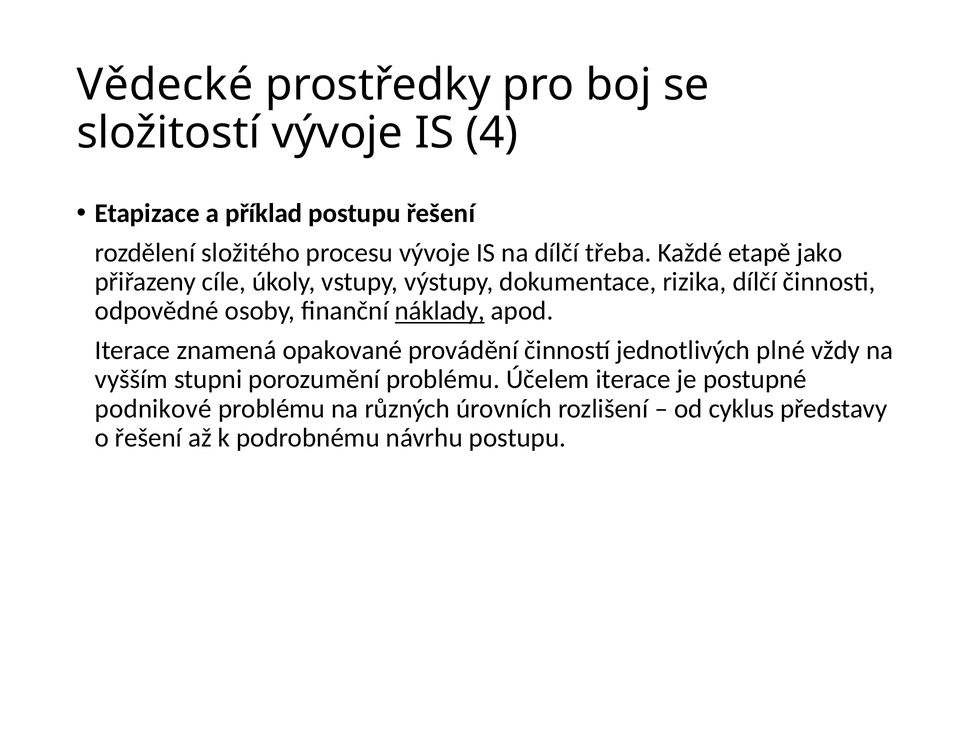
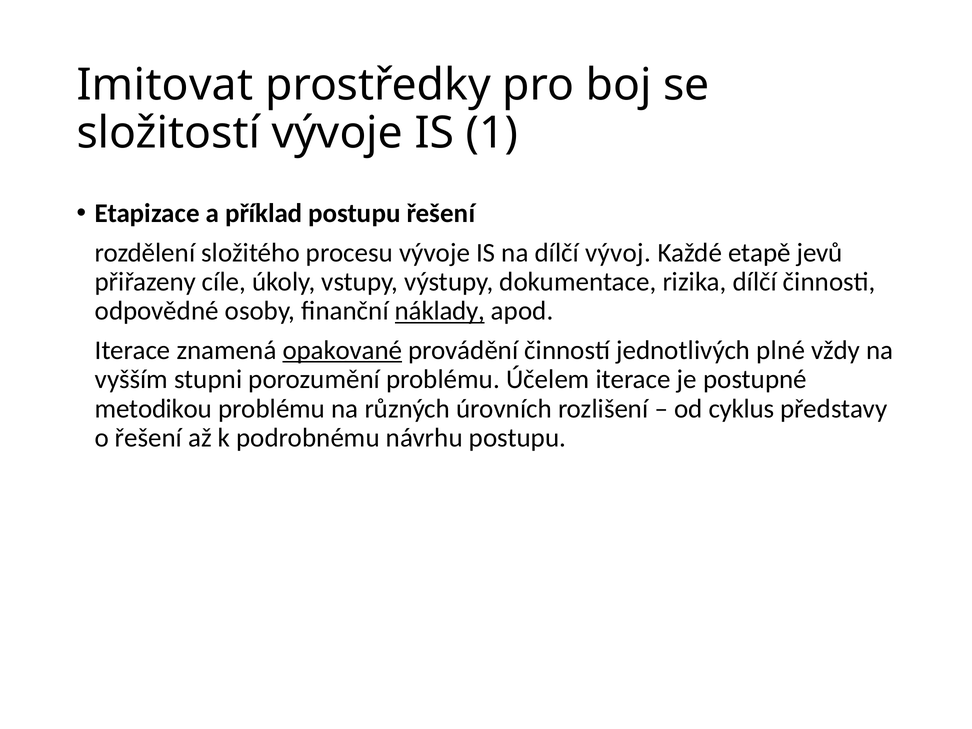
Vědecké: Vědecké -> Imitovat (165, 85)
4: 4 -> 1 (492, 133)
třeba: třeba -> vývoj (618, 253)
jako: jako -> jevů (820, 253)
opakované underline: none -> present (342, 350)
podnikové: podnikové -> metodikou (153, 409)
